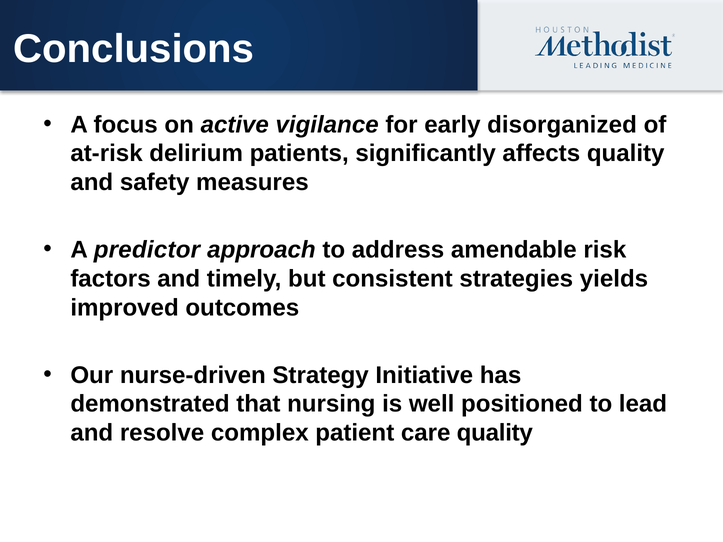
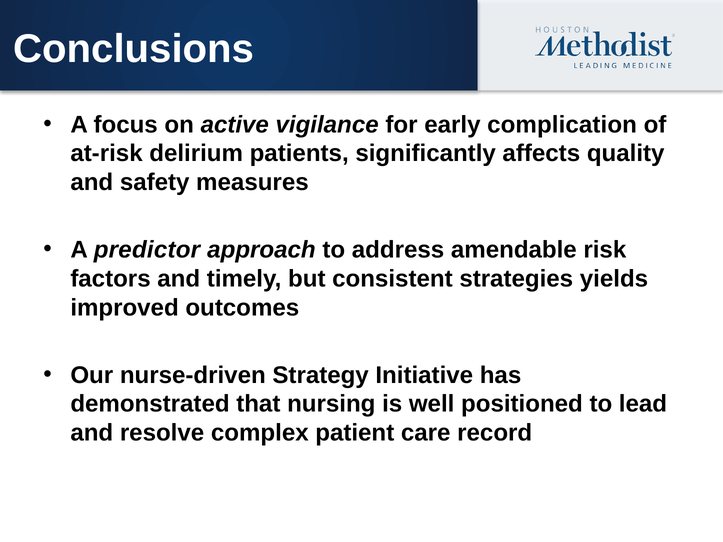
disorganized: disorganized -> complication (562, 125)
care quality: quality -> record (495, 433)
